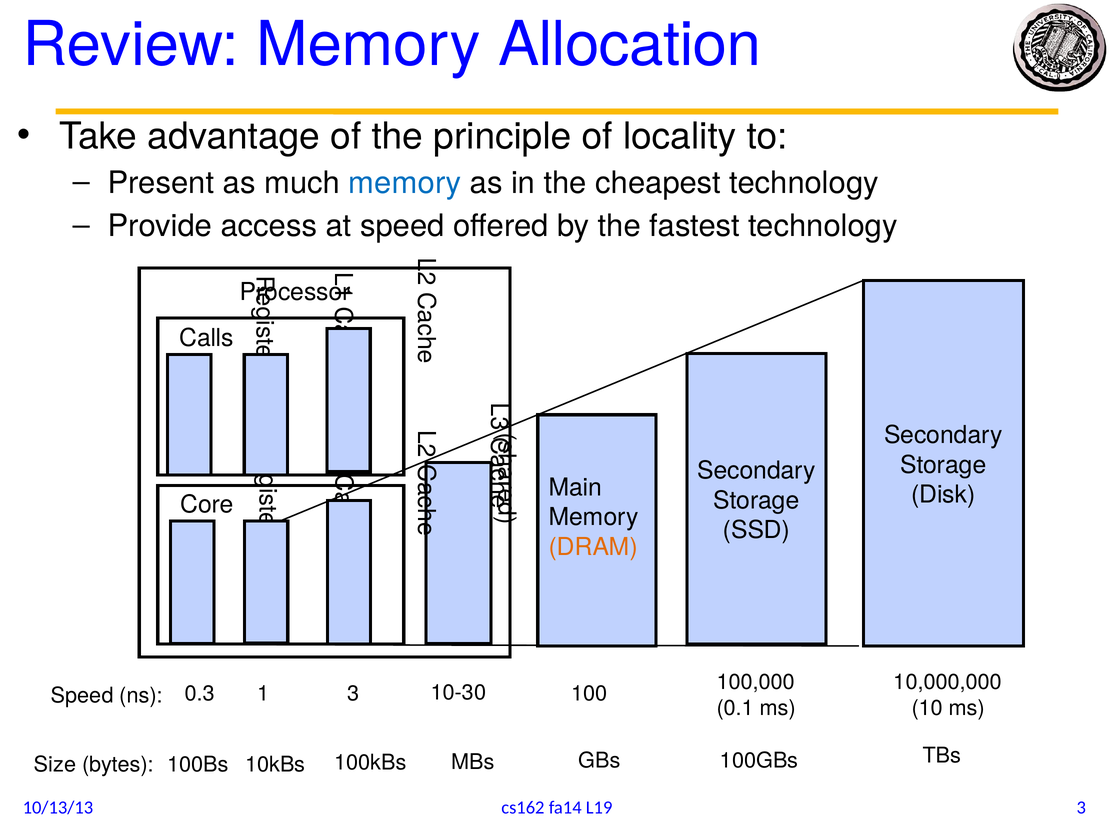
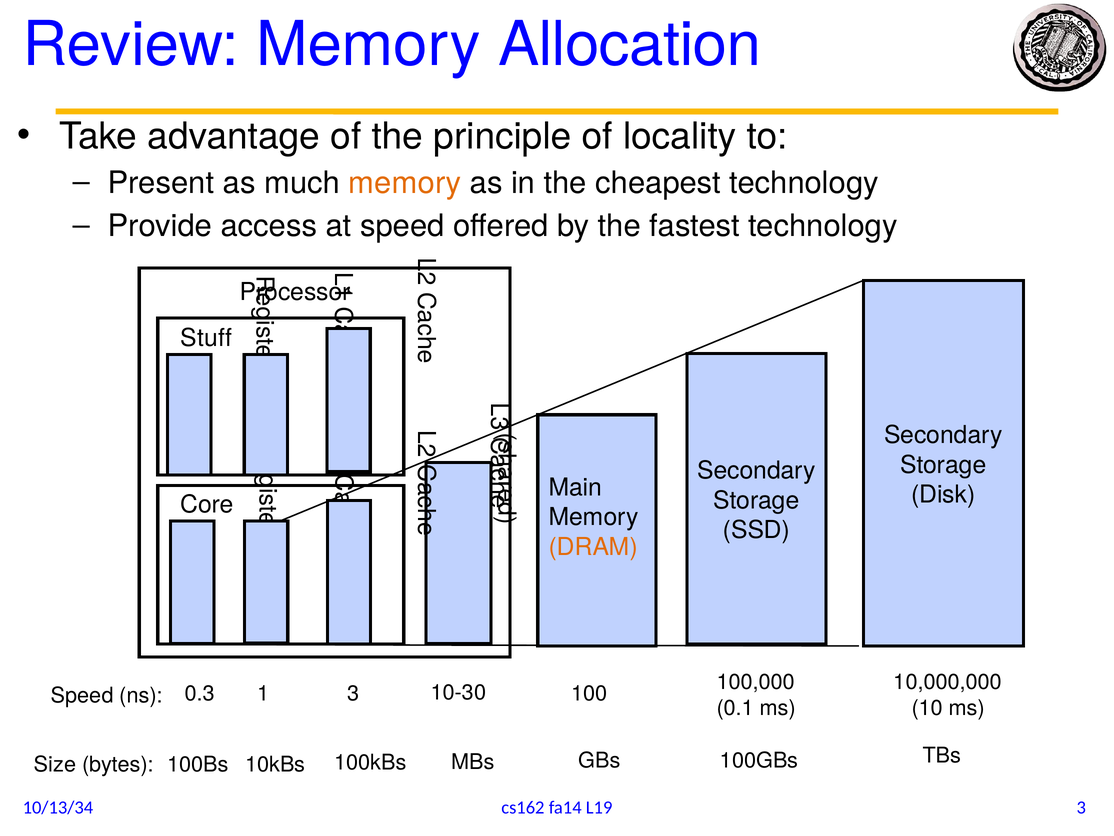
memory colour: blue -> orange (405, 183)
Calls: Calls -> Stuff (206, 338)
10/13/13: 10/13/13 -> 10/13/34 (58, 807)
